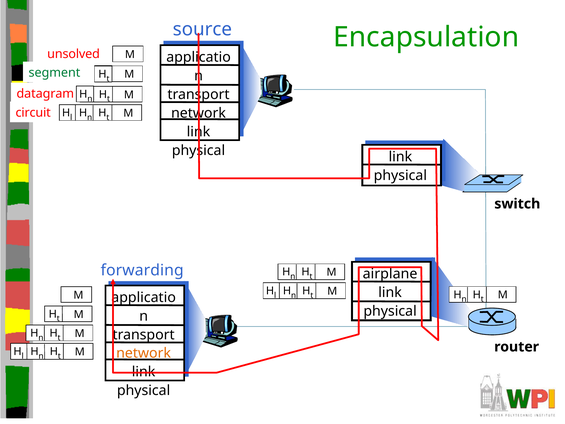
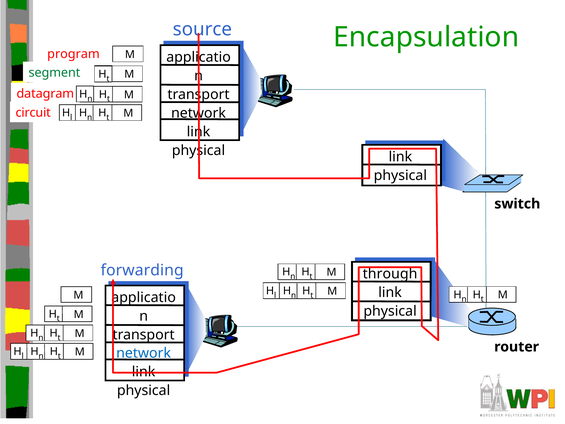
unsolved: unsolved -> program (73, 54)
airplane: airplane -> through (390, 274)
network colour: orange -> blue (144, 353)
